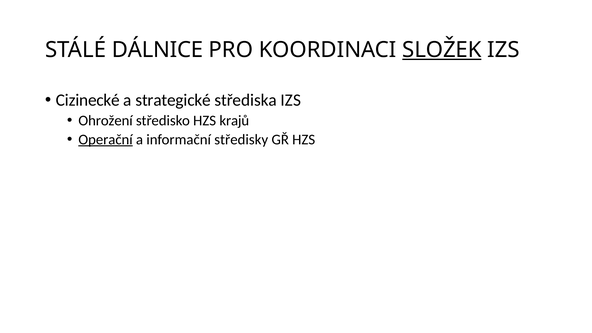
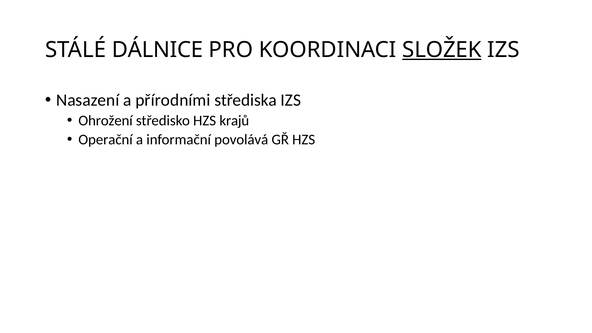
Cizinecké: Cizinecké -> Nasazení (88, 100)
strategické: strategické -> přírodními (173, 100)
Operační underline: present -> none (106, 140)
středisky: středisky -> povolává (241, 140)
